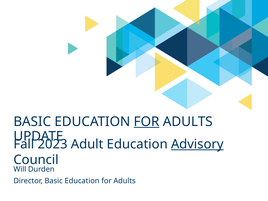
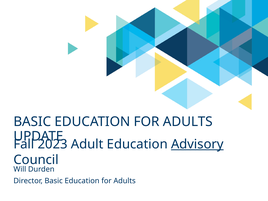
FOR underline: present -> none (147, 122)
